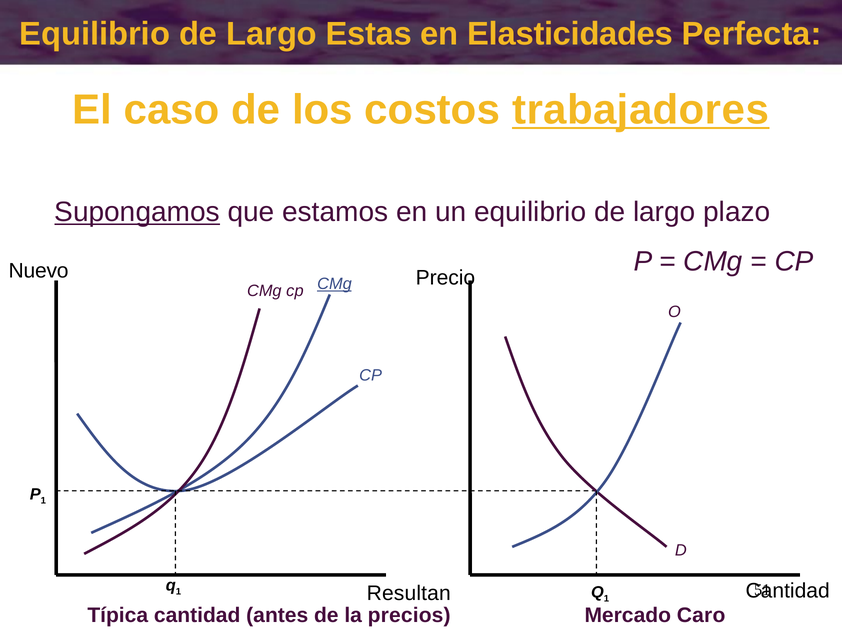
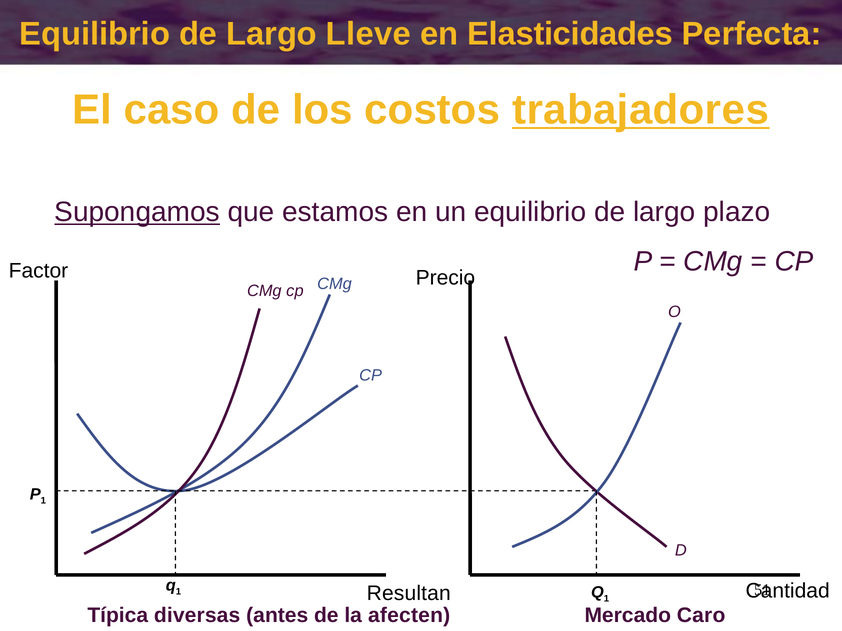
Estas: Estas -> Lleve (368, 34)
Nuevo: Nuevo -> Factor (38, 271)
CMg underline: present -> none (334, 284)
Típica cantidad: cantidad -> diversas (197, 616)
precios: precios -> afecten (409, 616)
